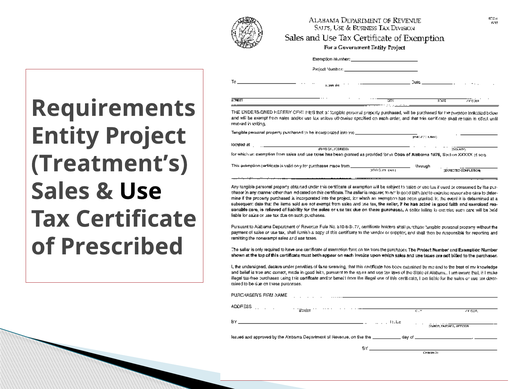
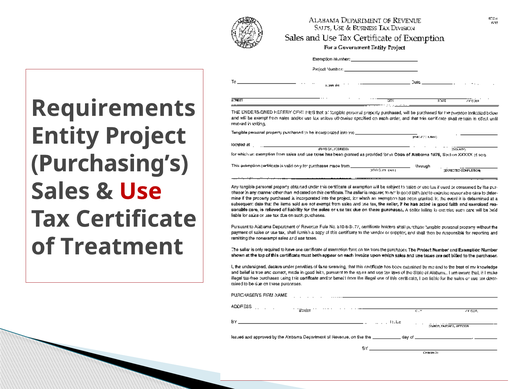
Treatment’s: Treatment’s -> Purchasing’s (110, 164)
Use colour: black -> red (141, 191)
Prescribed: Prescribed -> Treatment (122, 247)
